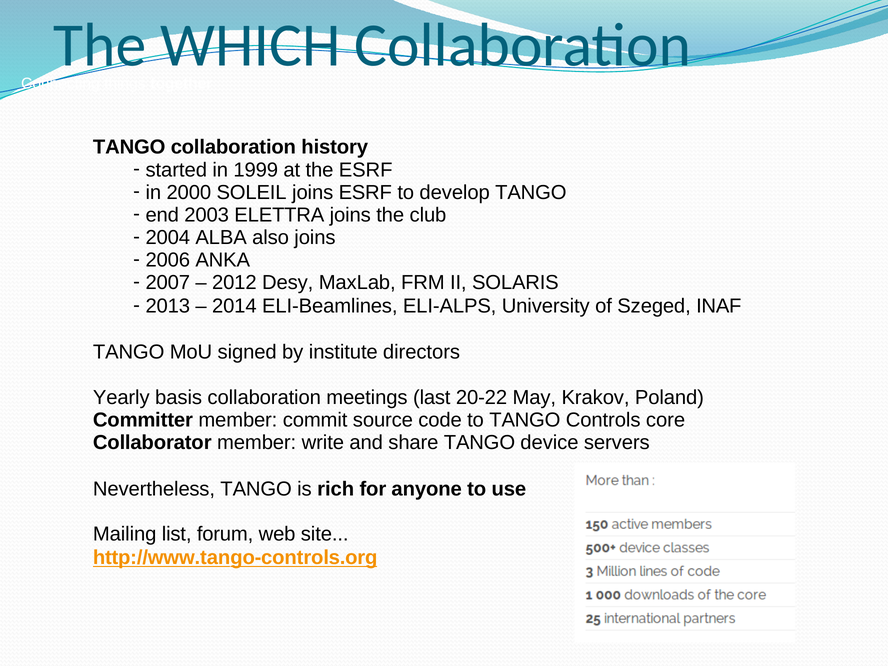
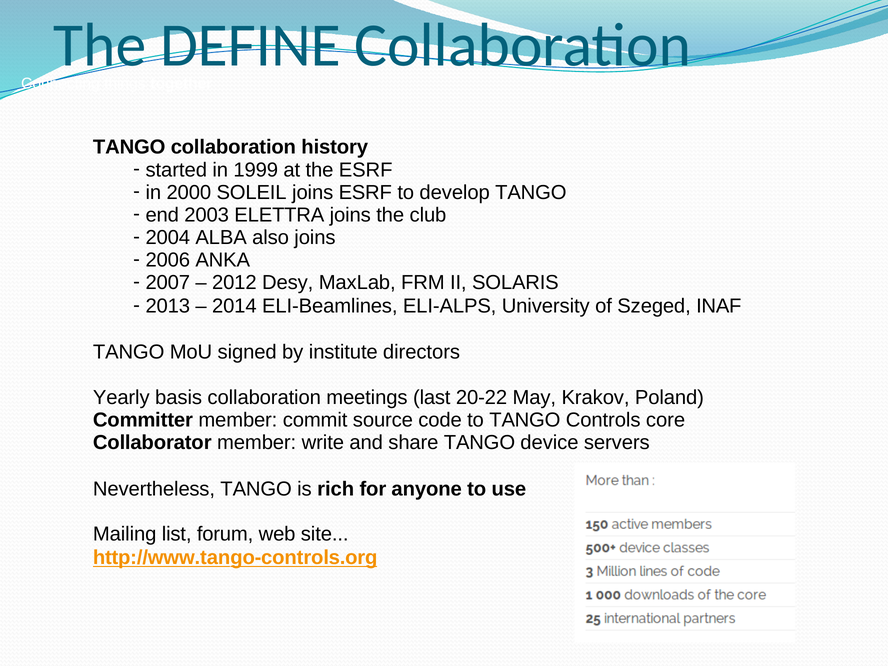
WHICH: WHICH -> DEFINE (250, 45)
